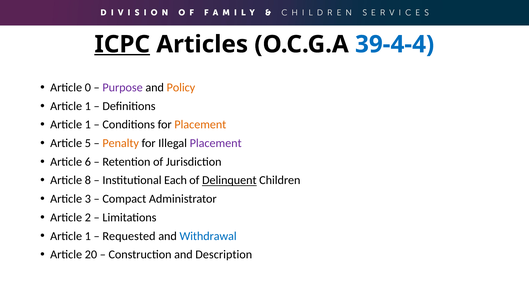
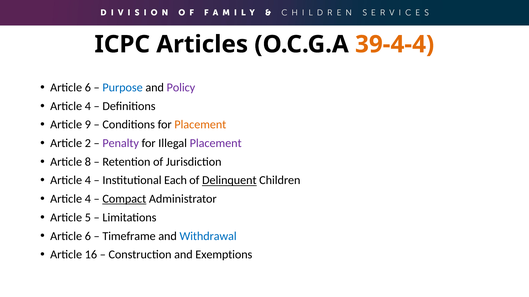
ICPC underline: present -> none (122, 44)
39-4-4 colour: blue -> orange (395, 44)
0: 0 -> 6 (88, 88)
Purpose colour: purple -> blue (123, 88)
Policy colour: orange -> purple (181, 88)
1: 1 -> 4 (88, 106)
1: 1 -> 9 (88, 125)
5: 5 -> 2 (88, 143)
Penalty colour: orange -> purple (121, 143)
6: 6 -> 8 (88, 162)
8: 8 -> 4 (88, 181)
3: 3 -> 4 (88, 199)
Compact underline: none -> present (124, 199)
2: 2 -> 5 (88, 218)
1: 1 -> 6 (88, 236)
Requested: Requested -> Timeframe (129, 236)
20: 20 -> 16 (91, 255)
Description: Description -> Exemptions (224, 255)
